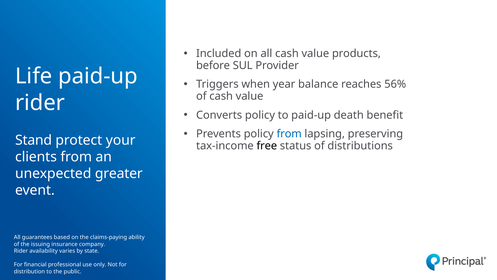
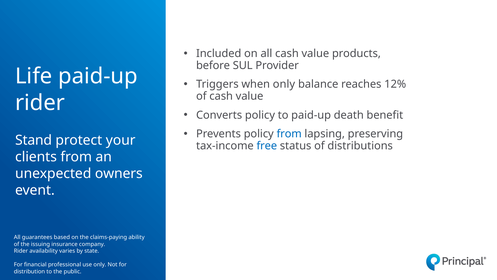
when year: year -> only (284, 84)
56%: 56% -> 12% (395, 84)
free colour: black -> blue (267, 146)
greater: greater -> owners (119, 173)
